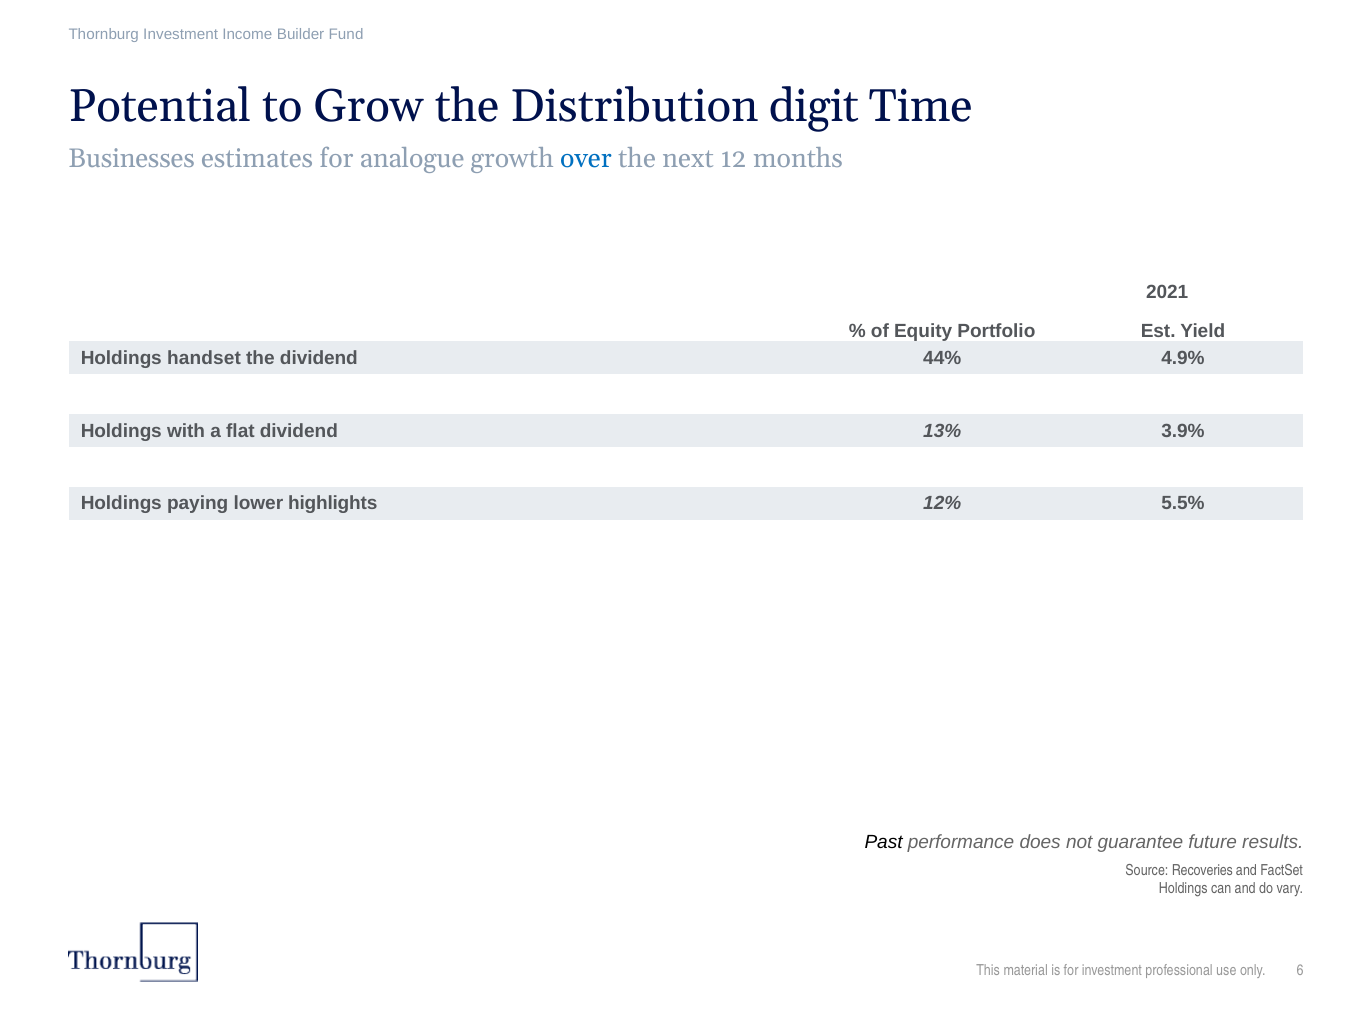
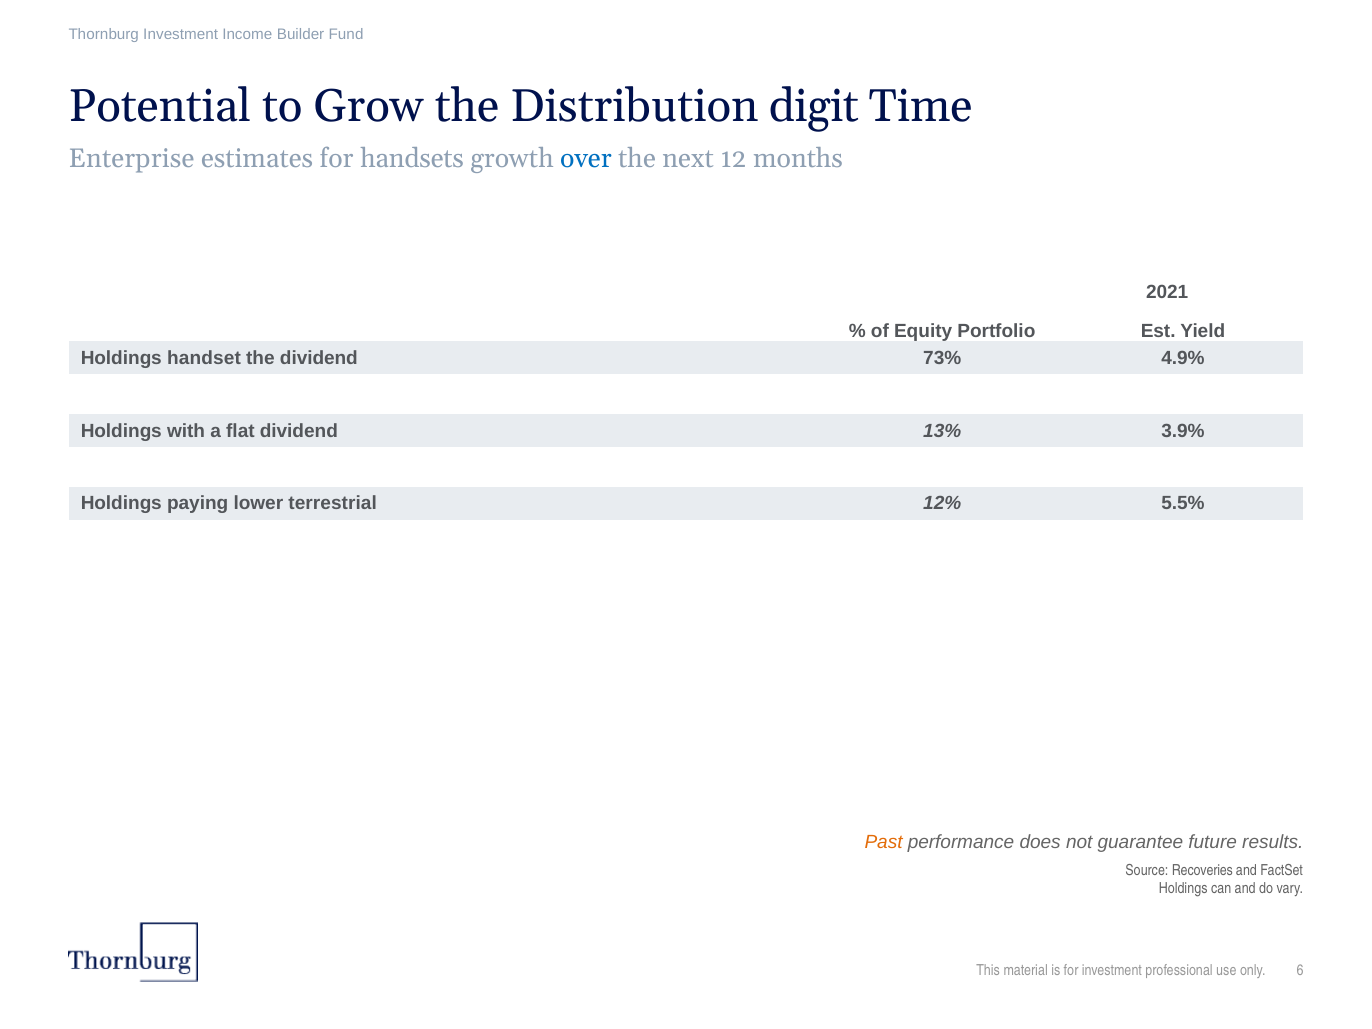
Businesses: Businesses -> Enterprise (132, 159)
analogue: analogue -> handsets (412, 159)
44%: 44% -> 73% (942, 358)
highlights: highlights -> terrestrial (333, 503)
Past colour: black -> orange (884, 842)
